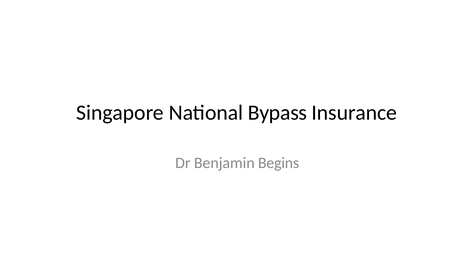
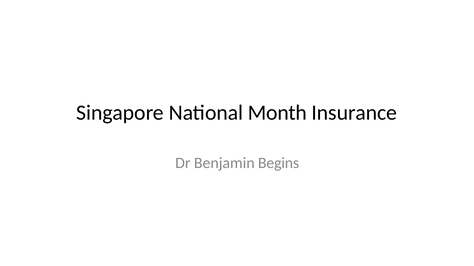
Bypass: Bypass -> Month (277, 113)
